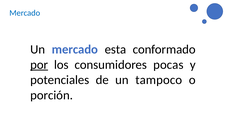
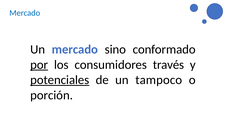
esta: esta -> sino (115, 49)
pocas: pocas -> través (168, 65)
potenciales underline: none -> present (60, 80)
